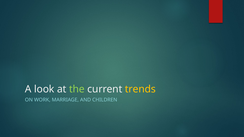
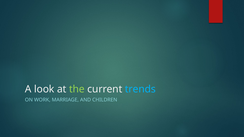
trends colour: yellow -> light blue (140, 89)
